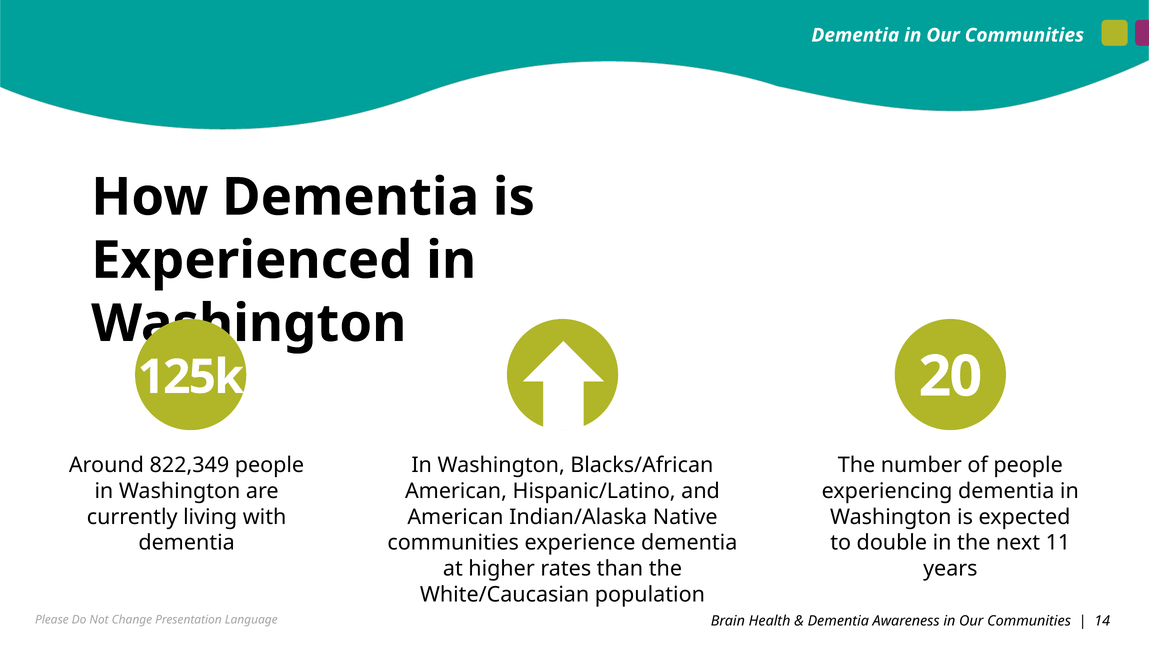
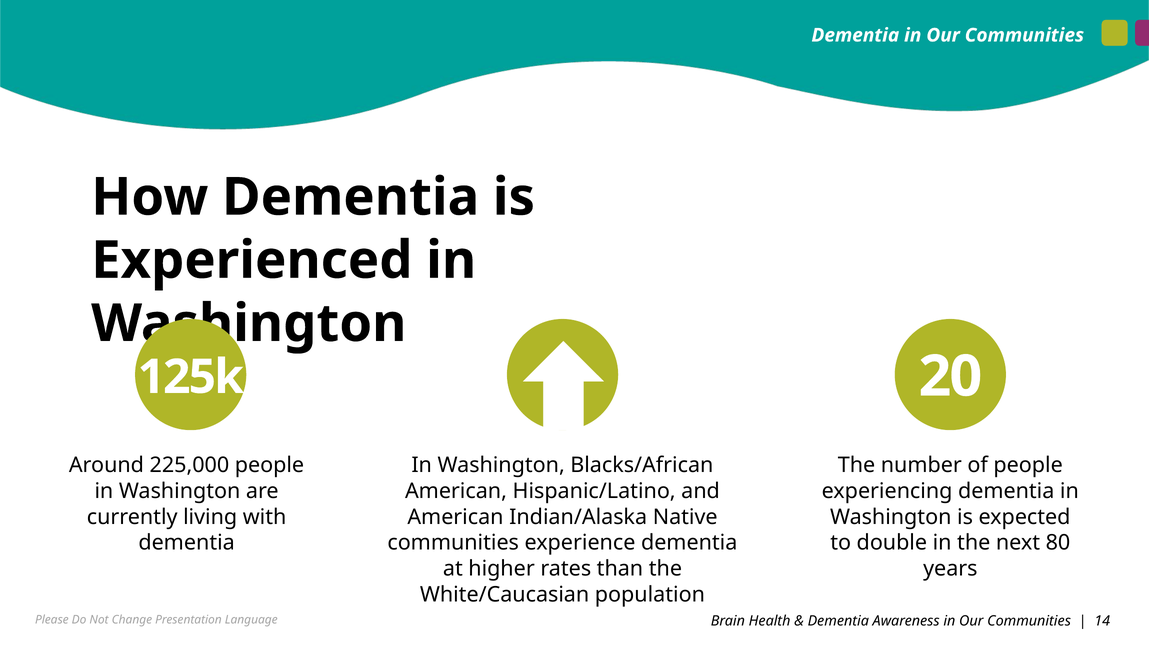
822,349: 822,349 -> 225,000 (189, 466)
11: 11 -> 80 (1058, 543)
